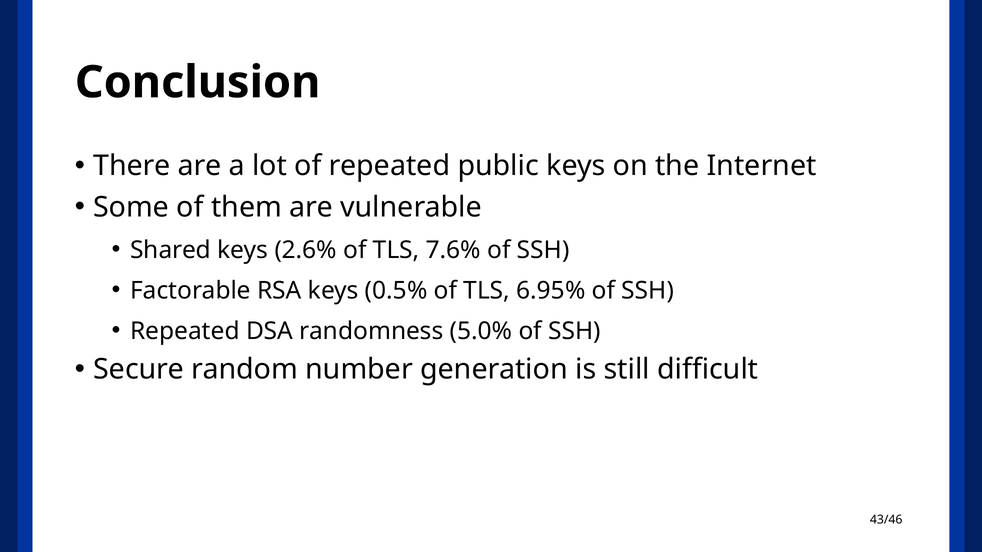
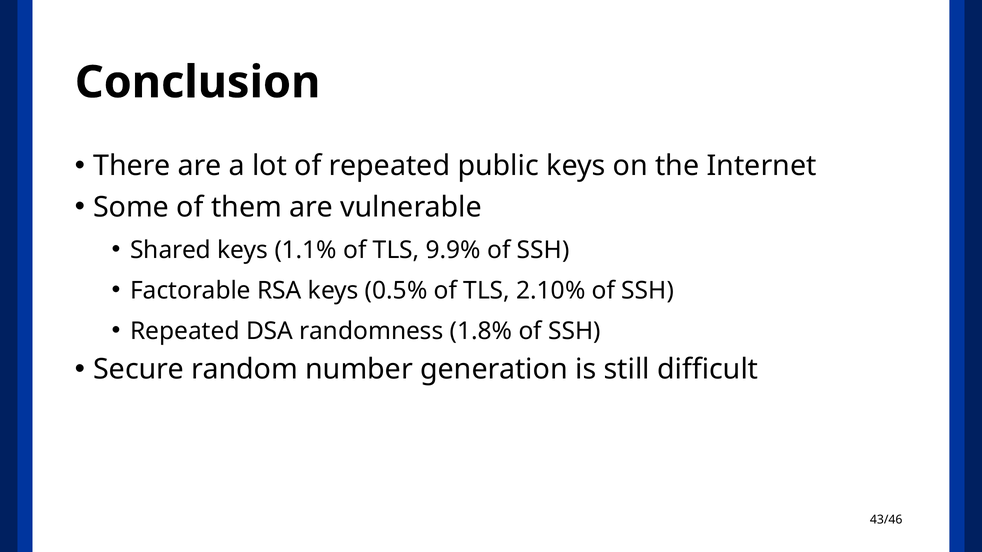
2.6%: 2.6% -> 1.1% (306, 250)
7.6%: 7.6% -> 9.9% (453, 250)
6.95%: 6.95% -> 2.10% (551, 291)
5.0%: 5.0% -> 1.8% (481, 331)
